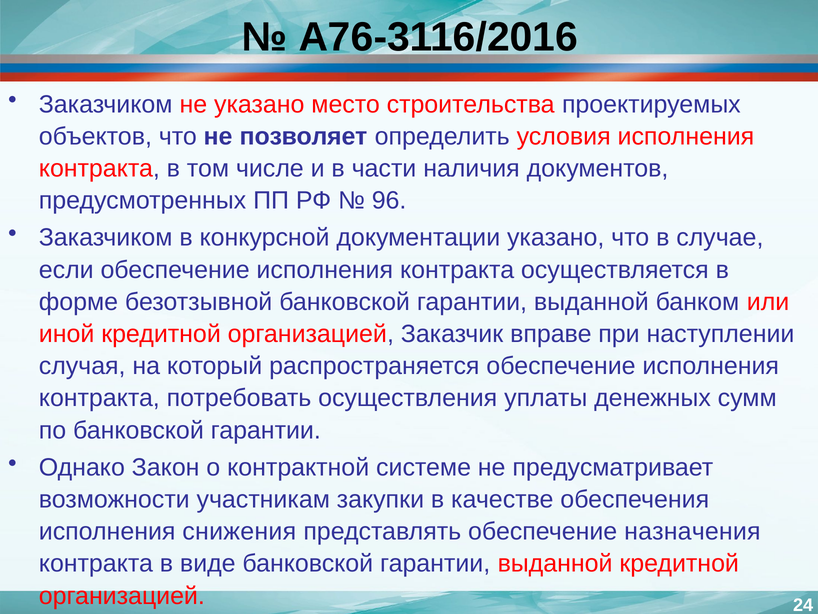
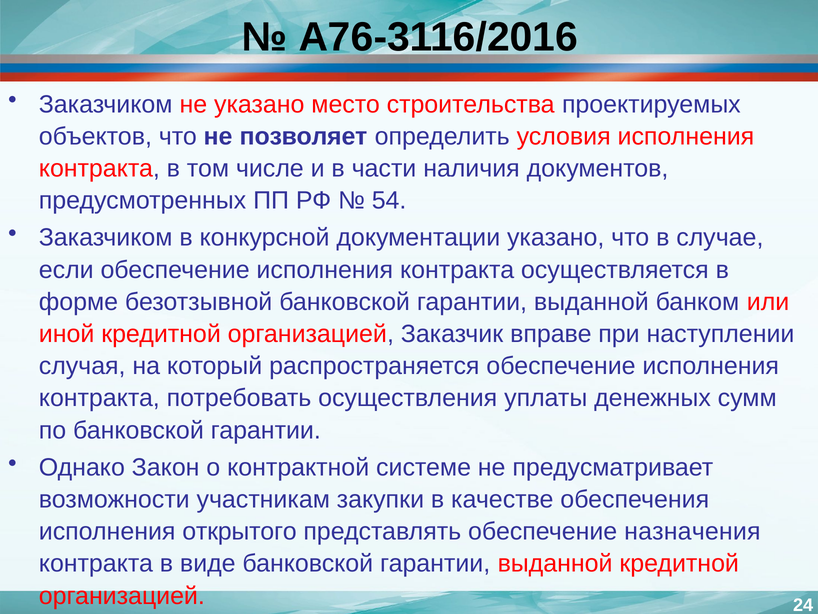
96: 96 -> 54 (389, 200)
снижения: снижения -> открытого (240, 531)
